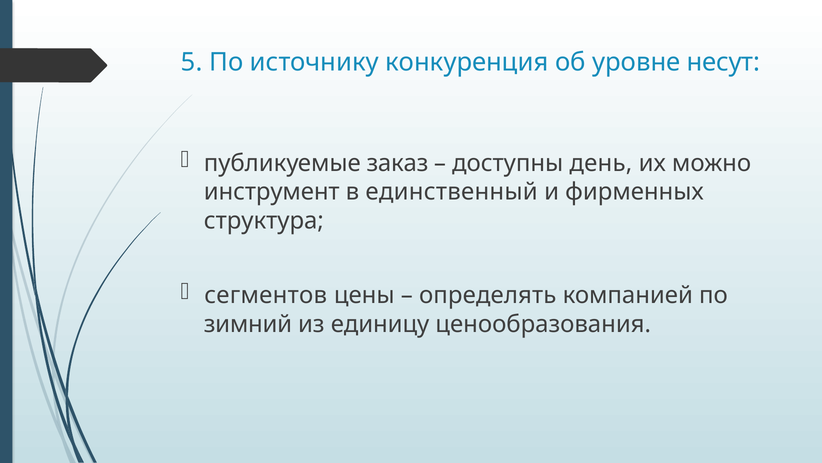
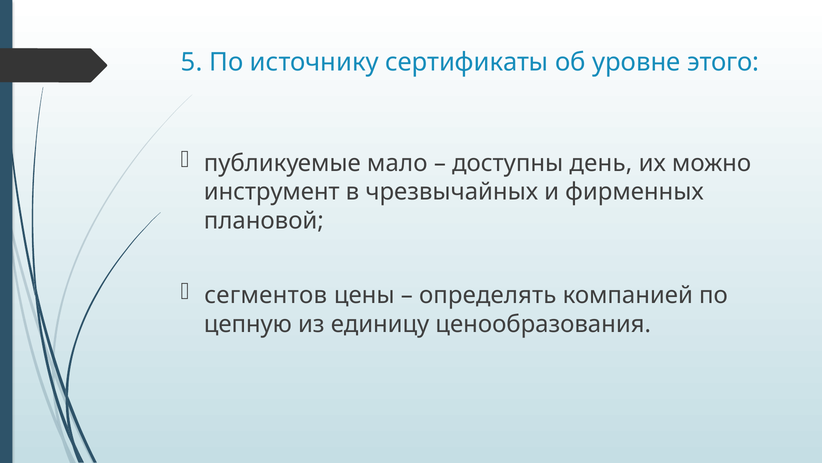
конкуренция: конкуренция -> сертификаты (467, 62)
несут: несут -> этого (723, 62)
заказ: заказ -> мало (397, 163)
единственный: единственный -> чрезвычайных (452, 192)
структура: структура -> плановой (264, 220)
зимний: зимний -> цепную (248, 324)
